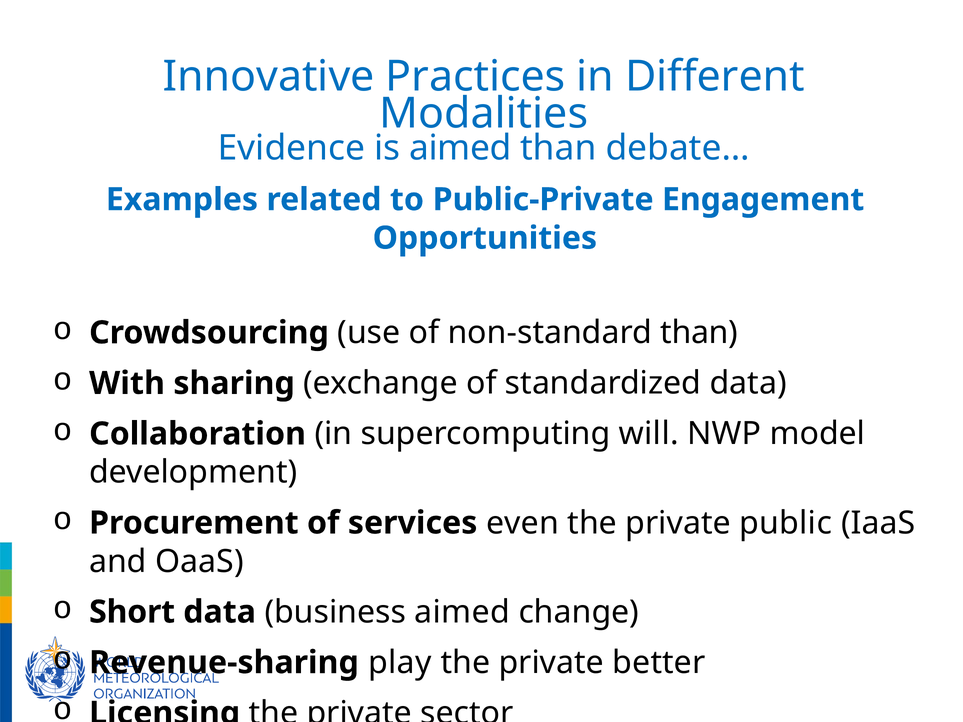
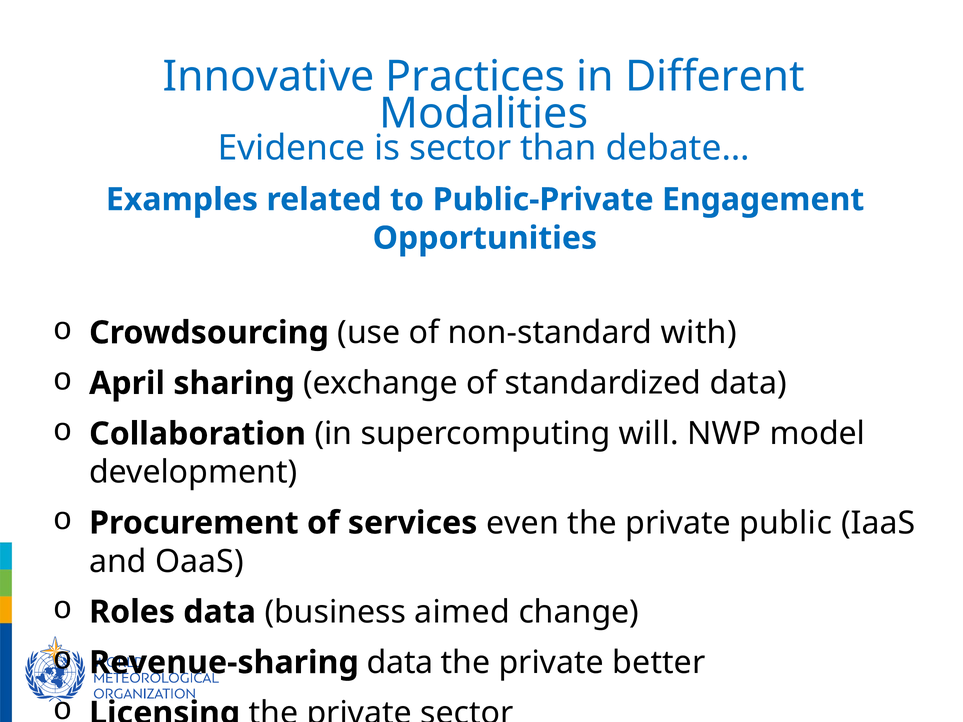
is aimed: aimed -> sector (460, 148)
non-standard than: than -> with (699, 333)
With: With -> April (127, 383)
Short: Short -> Roles (132, 612)
Revenue-sharing play: play -> data (400, 663)
